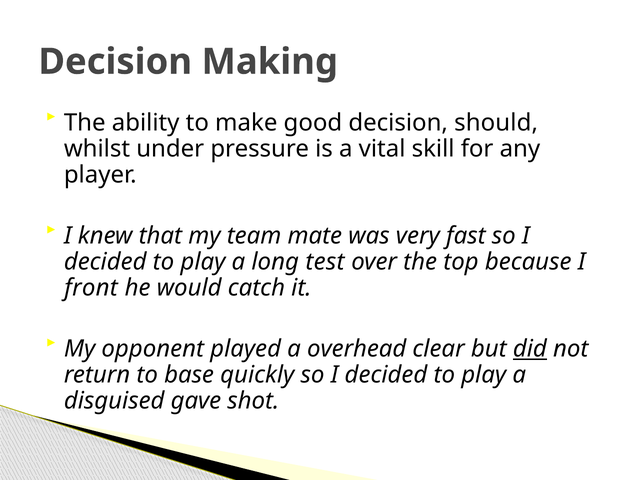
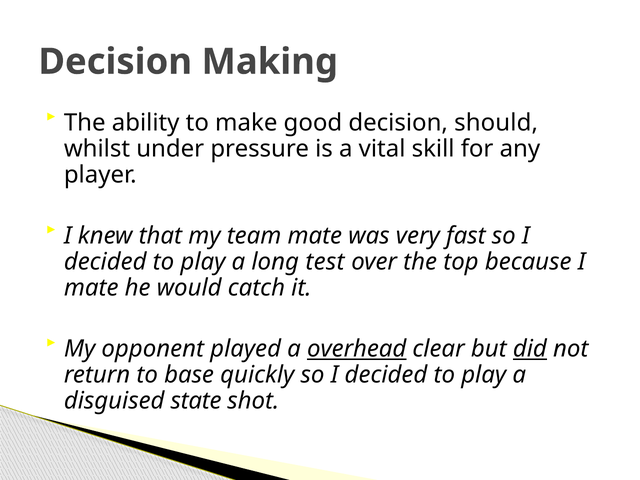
front: front -> mate (91, 288)
overhead underline: none -> present (357, 349)
gave: gave -> state (196, 401)
